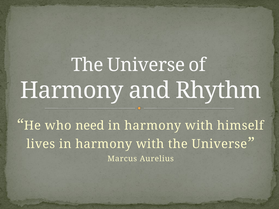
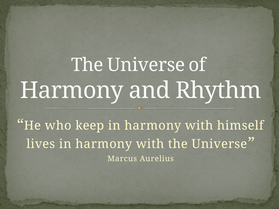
need: need -> keep (90, 126)
